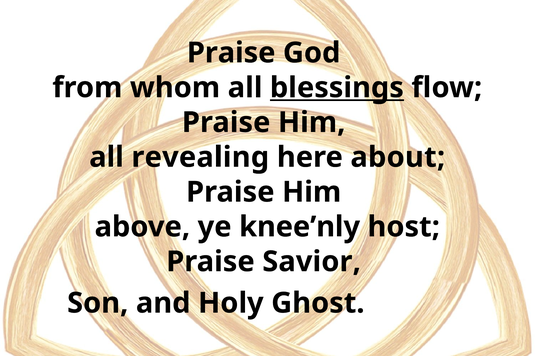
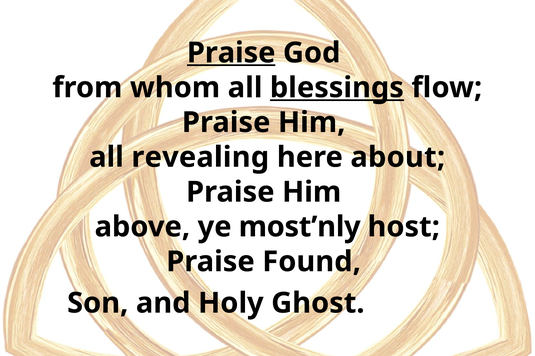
Praise underline: none -> present (231, 53)
knee’nly: knee’nly -> most’nly (300, 227)
Savior: Savior -> Found (312, 262)
